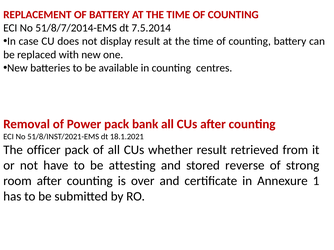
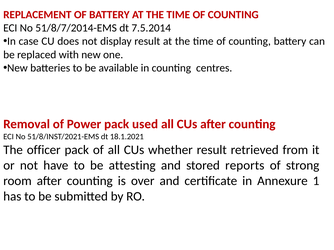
bank: bank -> used (145, 124)
reverse: reverse -> reports (245, 166)
